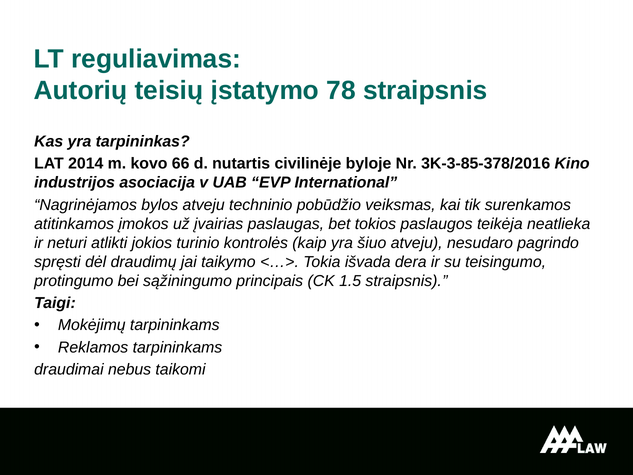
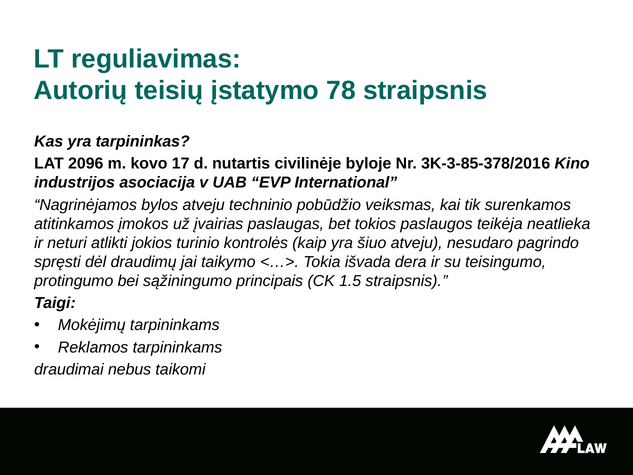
2014: 2014 -> 2096 (86, 164)
66: 66 -> 17 (181, 164)
